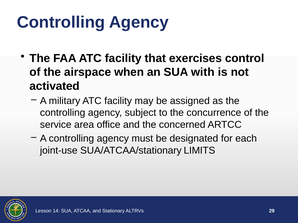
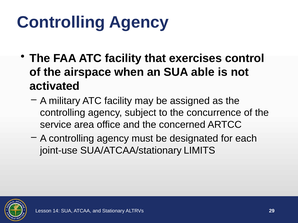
with: with -> able (203, 72)
